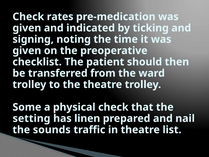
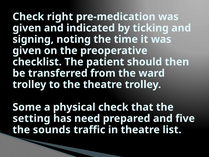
rates: rates -> right (60, 17)
linen: linen -> need (87, 118)
nail: nail -> five (185, 118)
